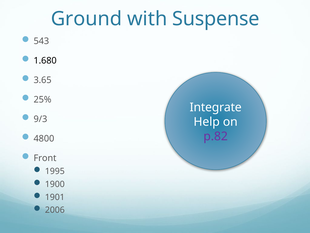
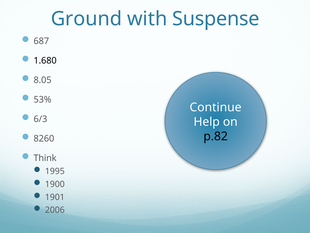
543: 543 -> 687 (41, 41)
3.65: 3.65 -> 8.05 (43, 80)
25%: 25% -> 53% (42, 99)
Integrate: Integrate -> Continue (216, 107)
9/3: 9/3 -> 6/3 (40, 119)
p.82 colour: purple -> black (216, 136)
4800: 4800 -> 8260 (44, 138)
Front: Front -> Think (45, 158)
